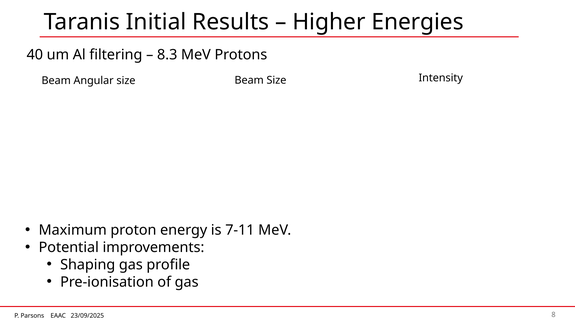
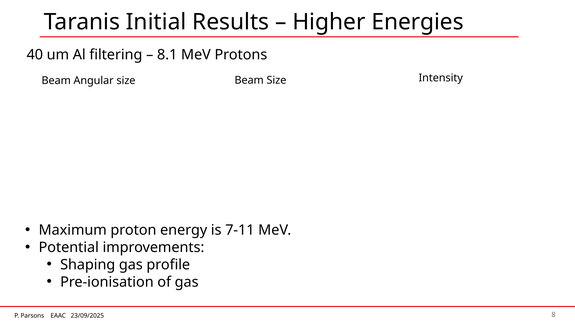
8.3: 8.3 -> 8.1 (167, 55)
